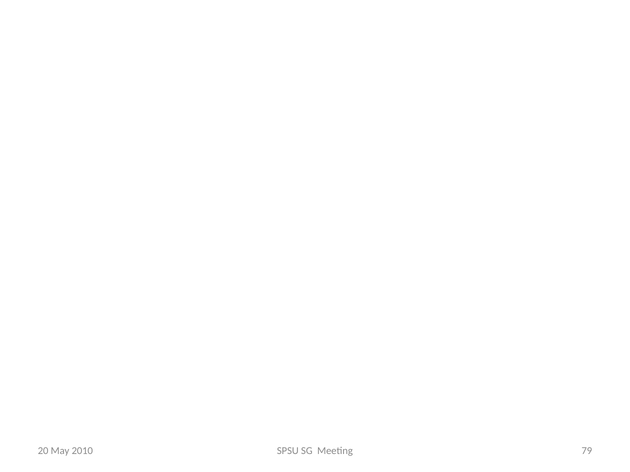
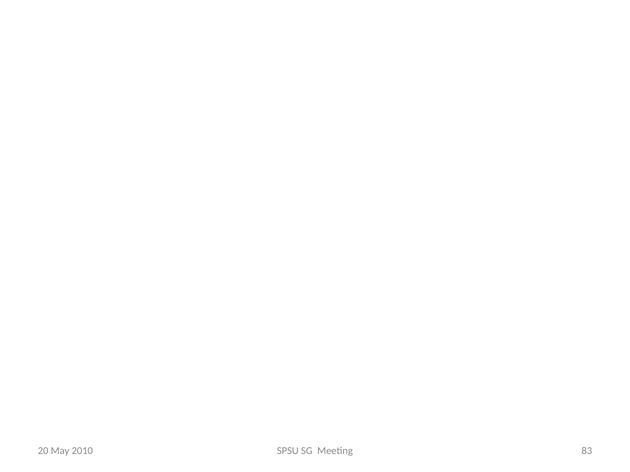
79: 79 -> 83 (587, 451)
